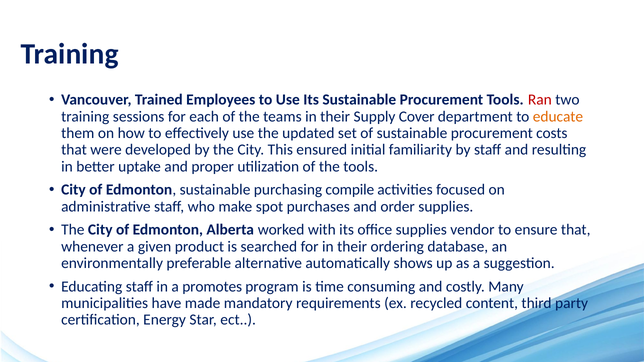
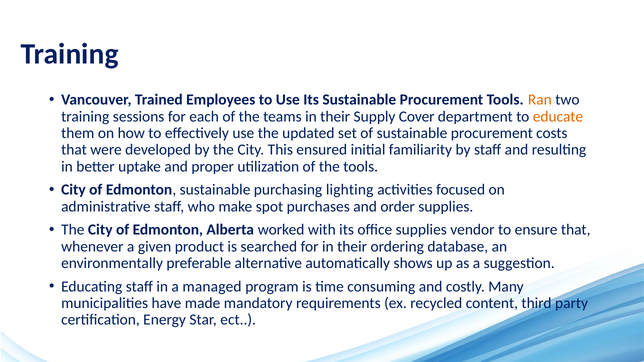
Ran colour: red -> orange (540, 100)
compile: compile -> lighting (350, 190)
promotes: promotes -> managed (212, 287)
